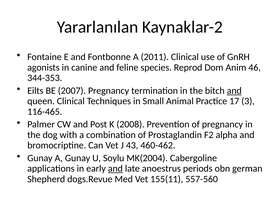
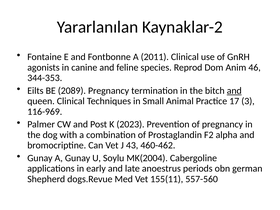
2007: 2007 -> 2089 (72, 91)
116-465: 116-465 -> 116-969 (45, 112)
2008: 2008 -> 2023 (130, 124)
and underline: present -> none (115, 169)
